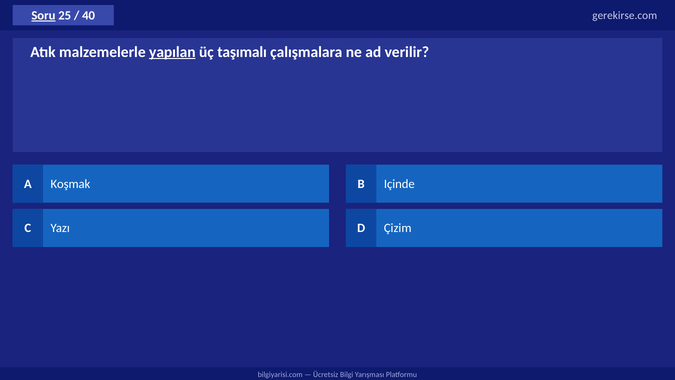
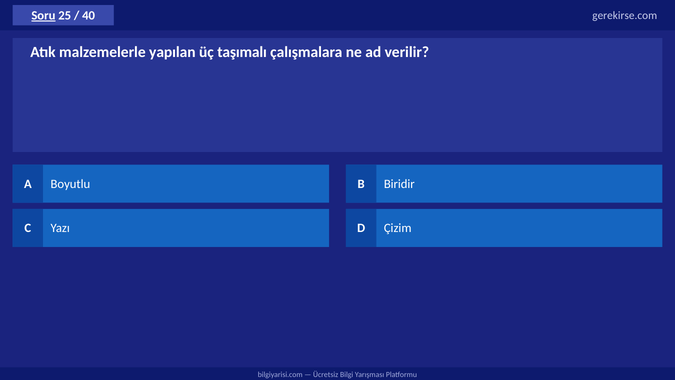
yapılan underline: present -> none (172, 52)
Koşmak: Koşmak -> Boyutlu (70, 184)
Içinde: Içinde -> Biridir (399, 184)
